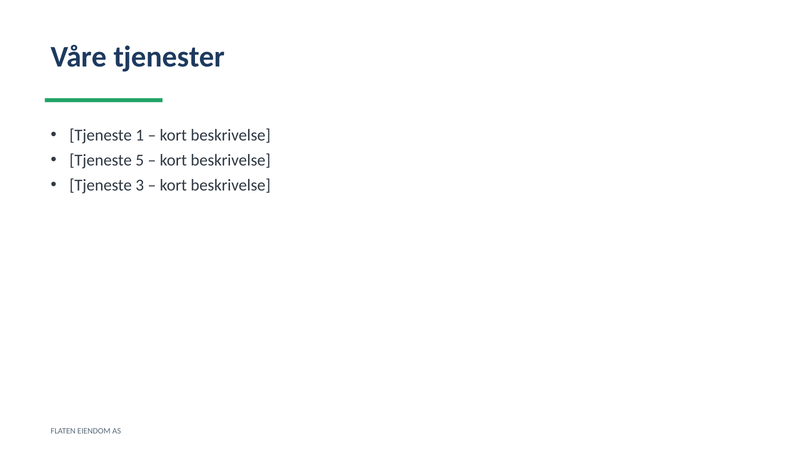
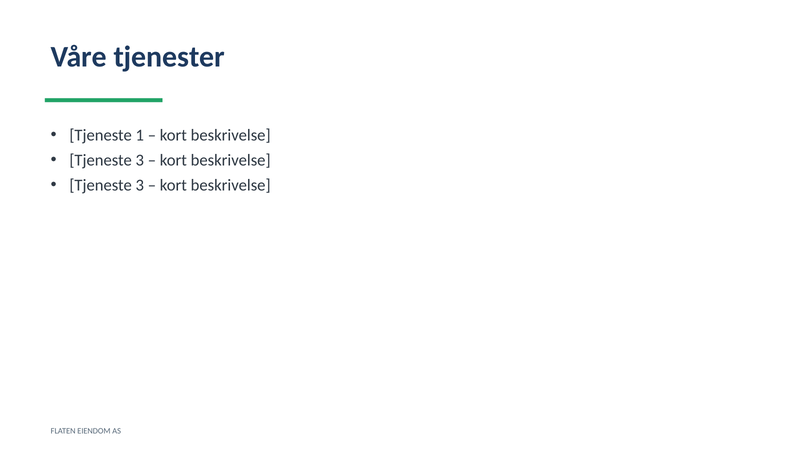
5: 5 -> 3 (140, 160)
